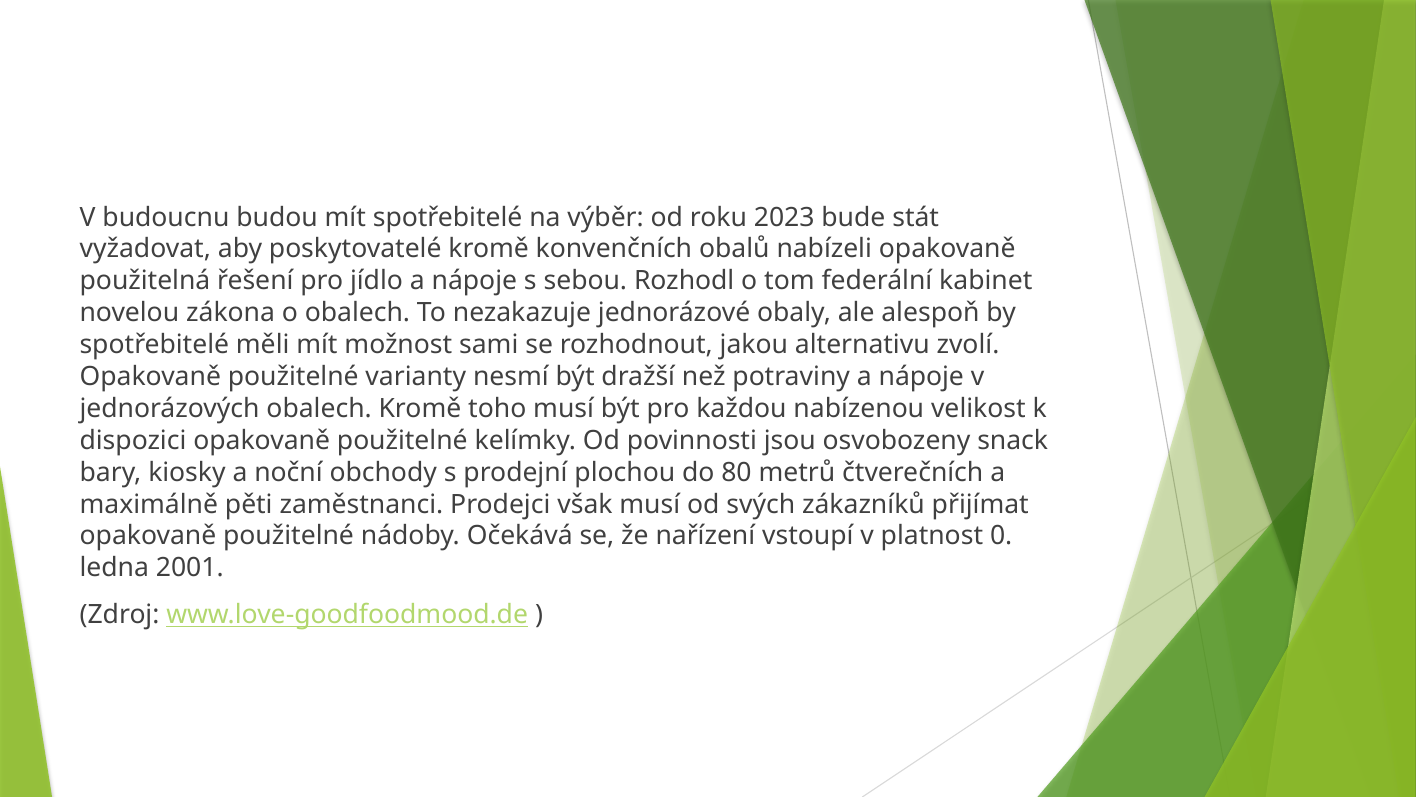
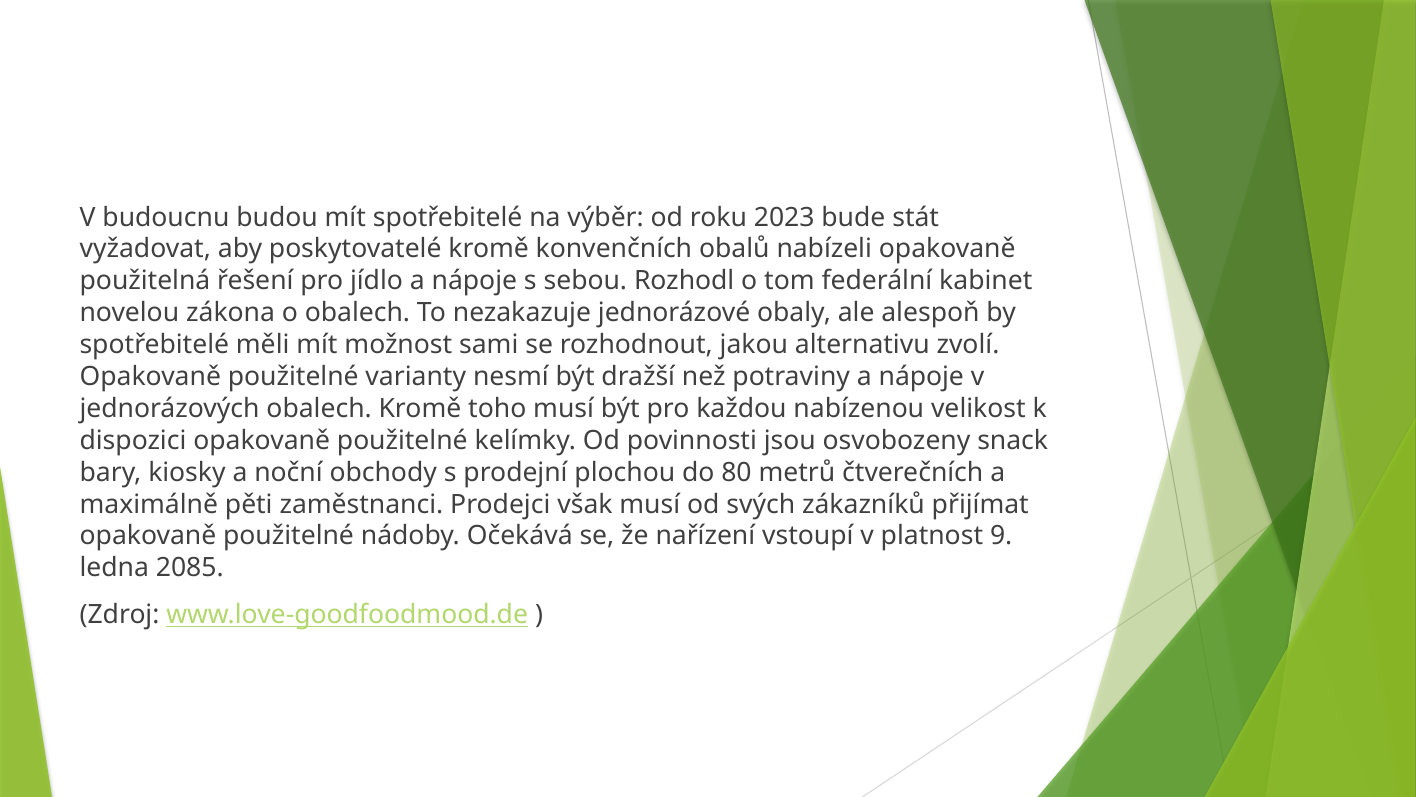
0: 0 -> 9 (1001, 536)
2001: 2001 -> 2085 (190, 568)
